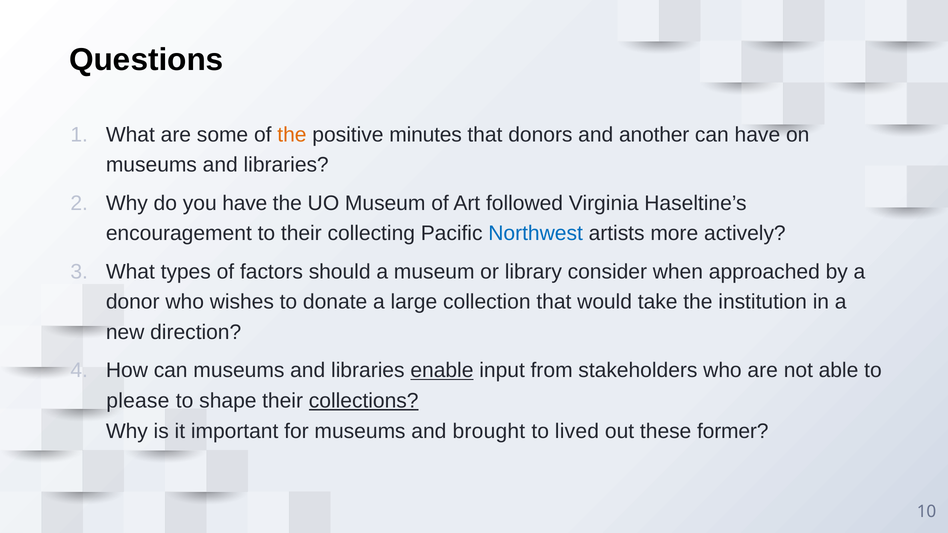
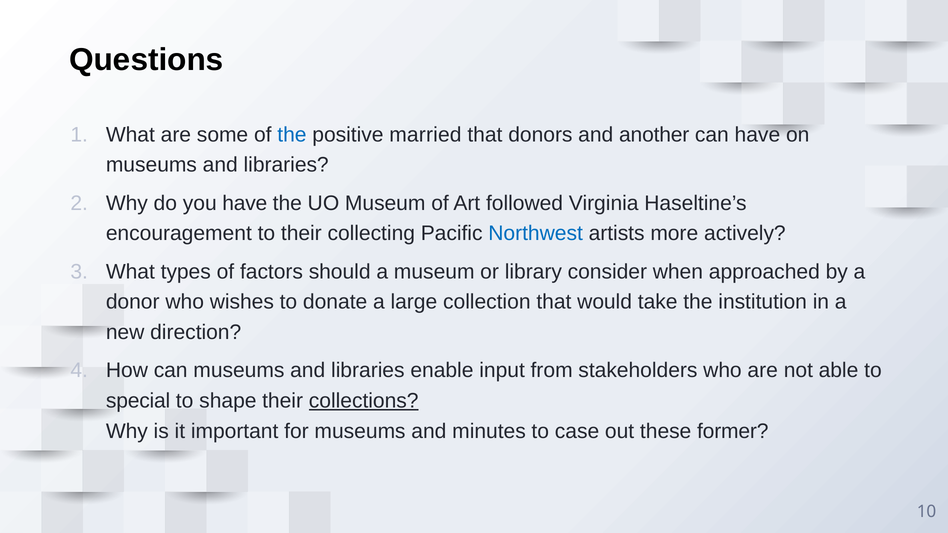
the colour: orange -> blue (292, 135)
minutes: minutes -> married (425, 135)
enable underline: present -> none (442, 371)
please: please -> special (138, 401)
brought: brought -> minutes (489, 431)
lived: lived -> case (577, 431)
